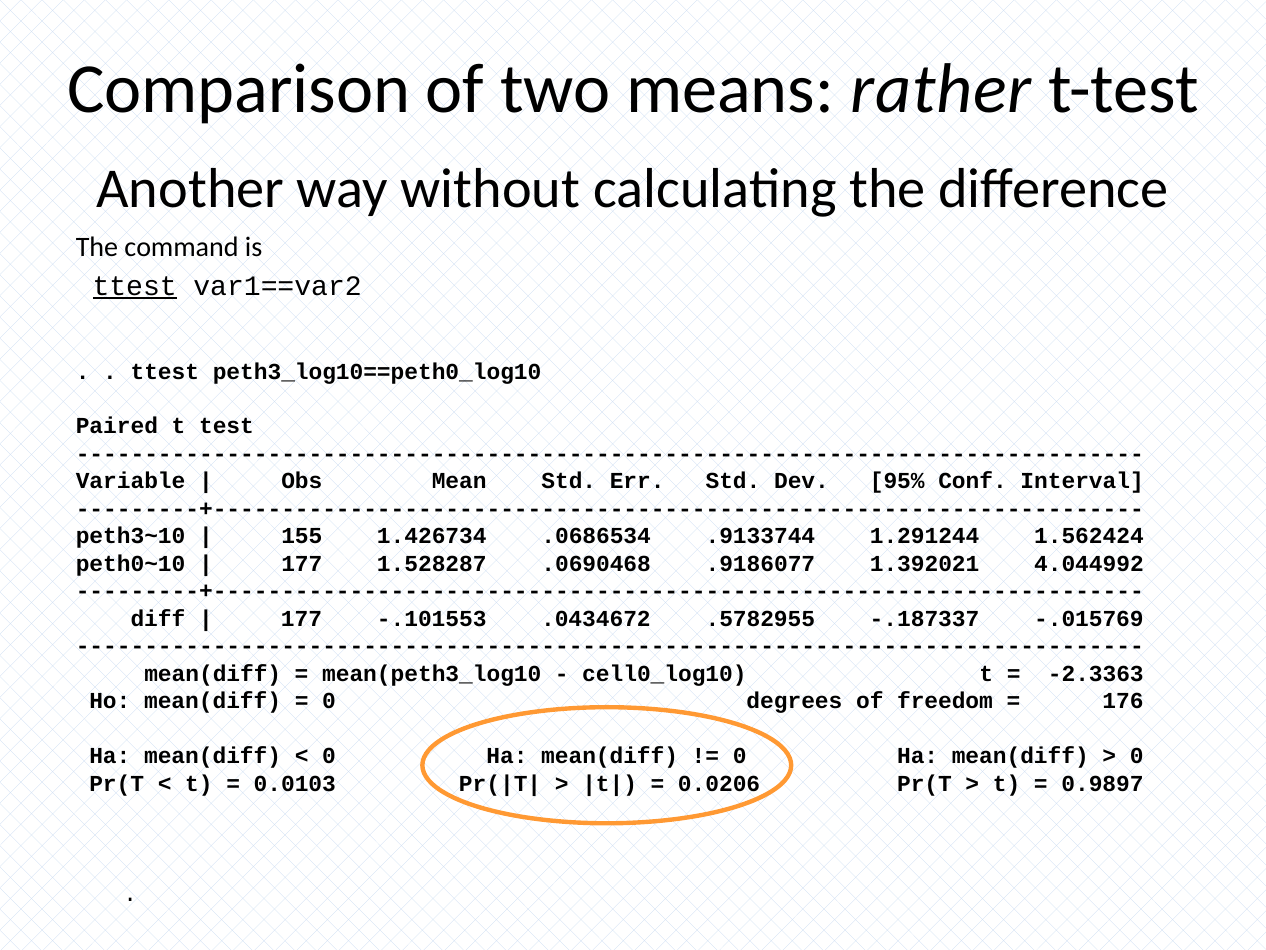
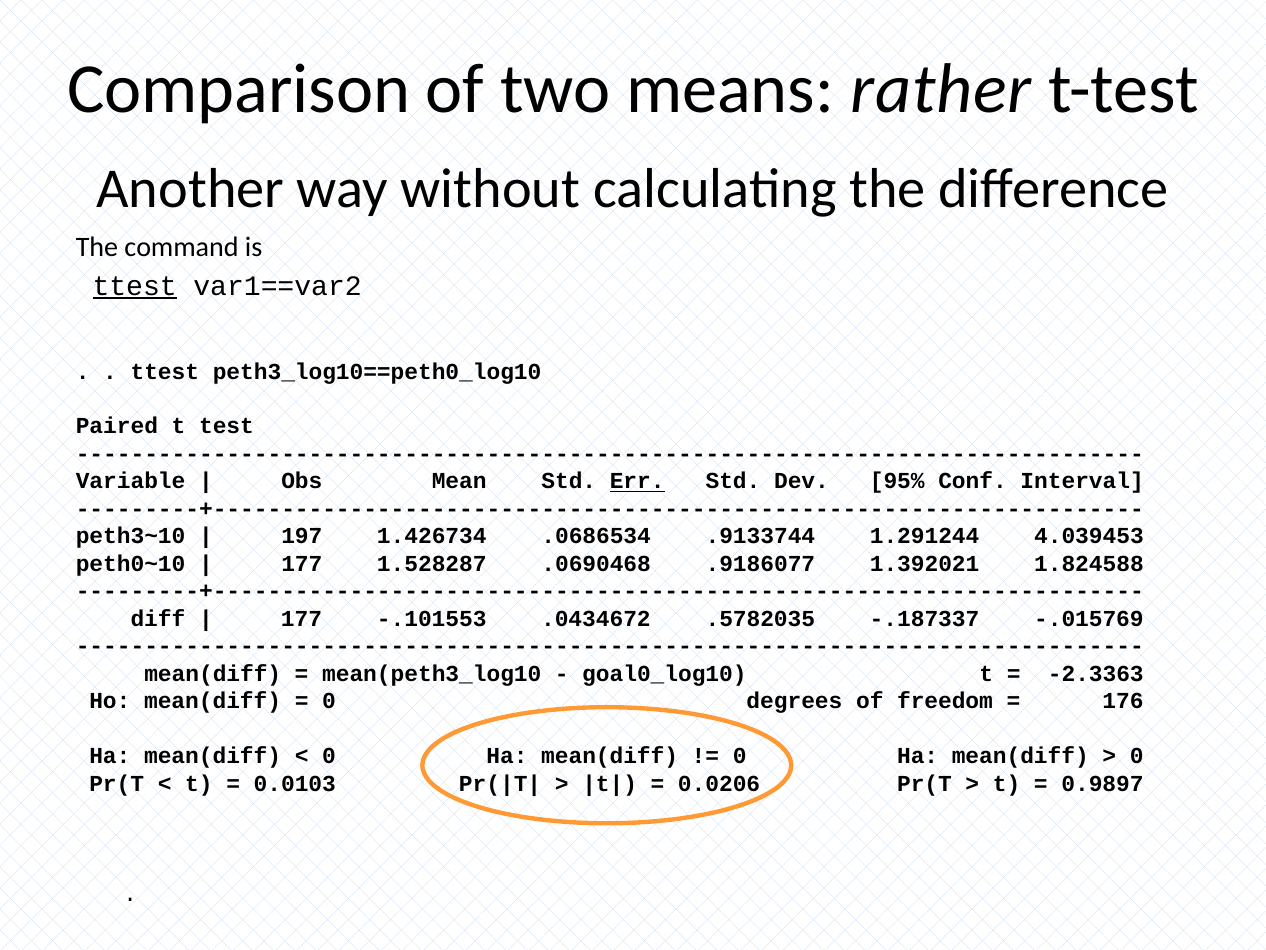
Err underline: none -> present (637, 481)
155: 155 -> 197 (302, 536)
1.562424: 1.562424 -> 4.039453 (1089, 536)
4.044992: 4.044992 -> 1.824588 (1089, 563)
.5782955: .5782955 -> .5782035 (760, 618)
cell0_log10: cell0_log10 -> goal0_log10 (664, 673)
